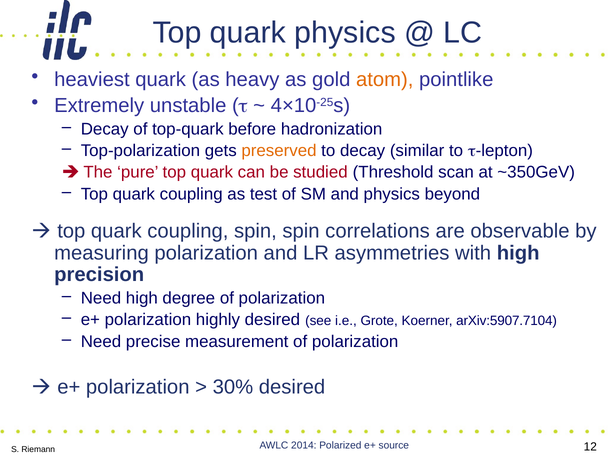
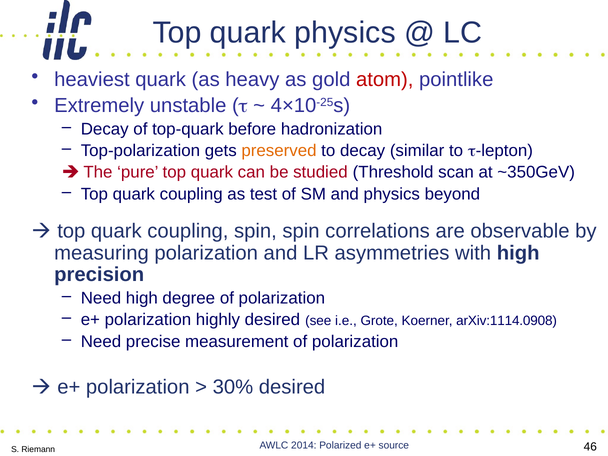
atom colour: orange -> red (385, 80)
arXiv:5907.7104: arXiv:5907.7104 -> arXiv:1114.0908 (507, 321)
12: 12 -> 46 (590, 447)
